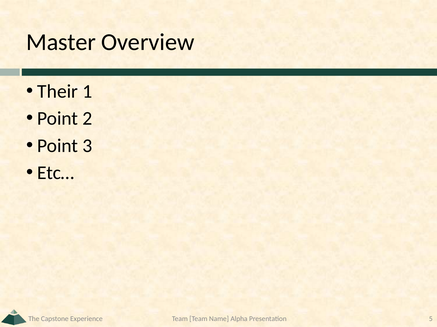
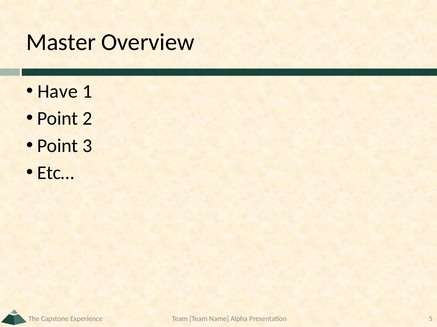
Their: Their -> Have (58, 92)
